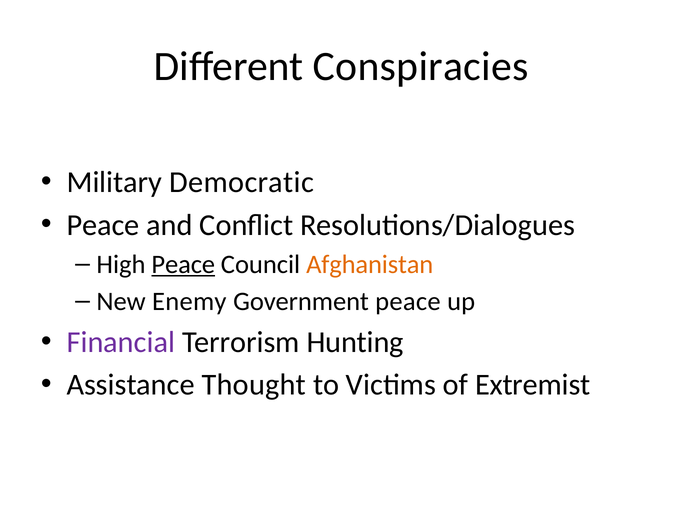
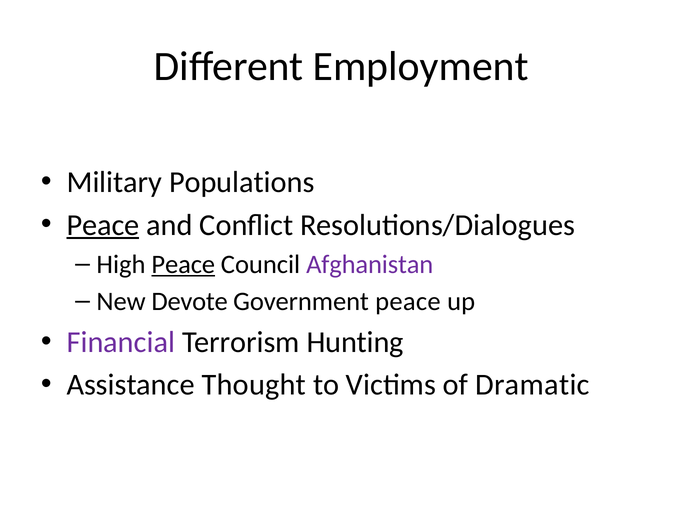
Conspiracies: Conspiracies -> Employment (421, 66)
Democratic: Democratic -> Populations (242, 182)
Peace underline: none -> present (103, 225)
Afghanistan colour: orange -> purple (370, 264)
Enemy: Enemy -> Devote (190, 301)
Extremist: Extremist -> Dramatic (532, 384)
